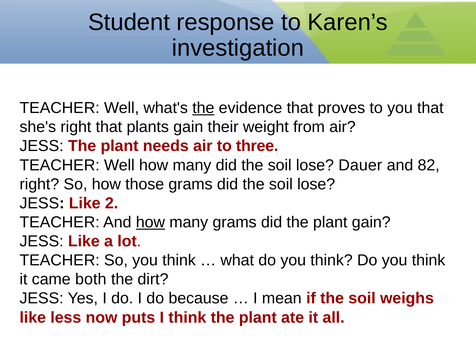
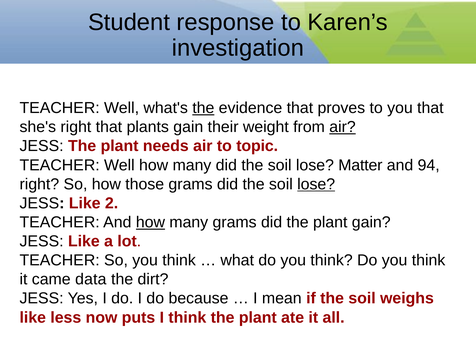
air underline: none -> present (342, 127)
three: three -> topic (257, 146)
Dauer: Dauer -> Matter (360, 165)
82: 82 -> 94 (429, 165)
lose underline: none -> present (316, 184)
both: both -> data (91, 279)
